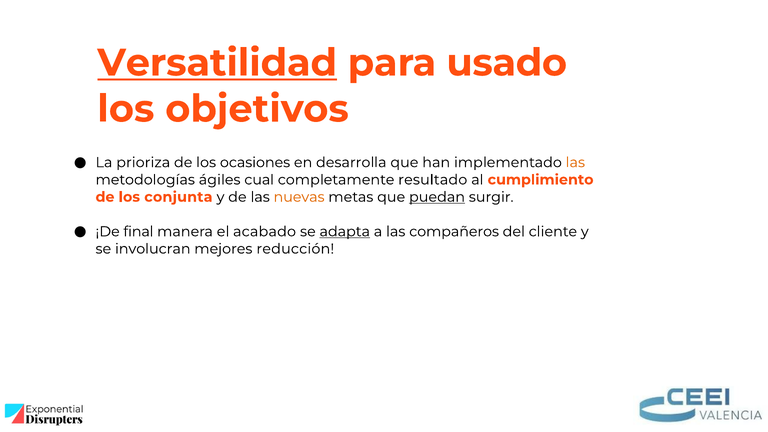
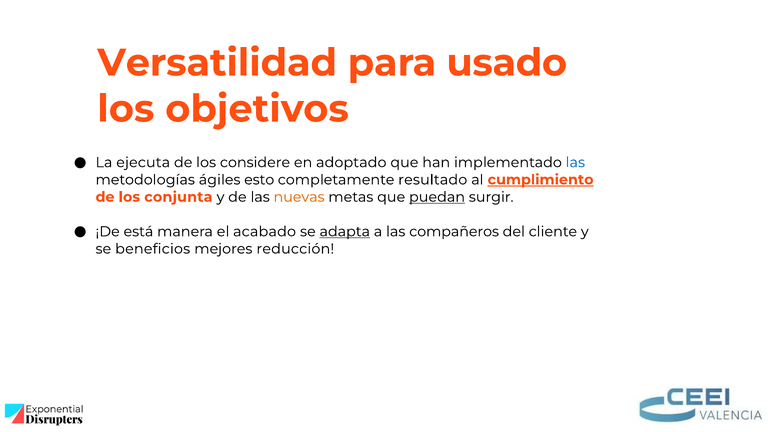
Versatilidad underline: present -> none (217, 63)
prioriza: prioriza -> ejecuta (143, 162)
ocasiones: ocasiones -> considere (255, 162)
desarrolla: desarrolla -> adoptado (351, 162)
las colour: orange -> blue (575, 162)
cual: cual -> esto (259, 180)
cumplimiento underline: none -> present (541, 180)
final: final -> está (138, 232)
involucran: involucran -> beneficios (153, 249)
